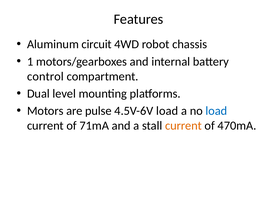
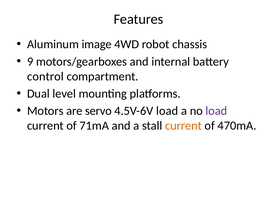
circuit: circuit -> image (97, 44)
1: 1 -> 9 (30, 62)
pulse: pulse -> servo (98, 111)
load colour: blue -> purple (216, 111)
